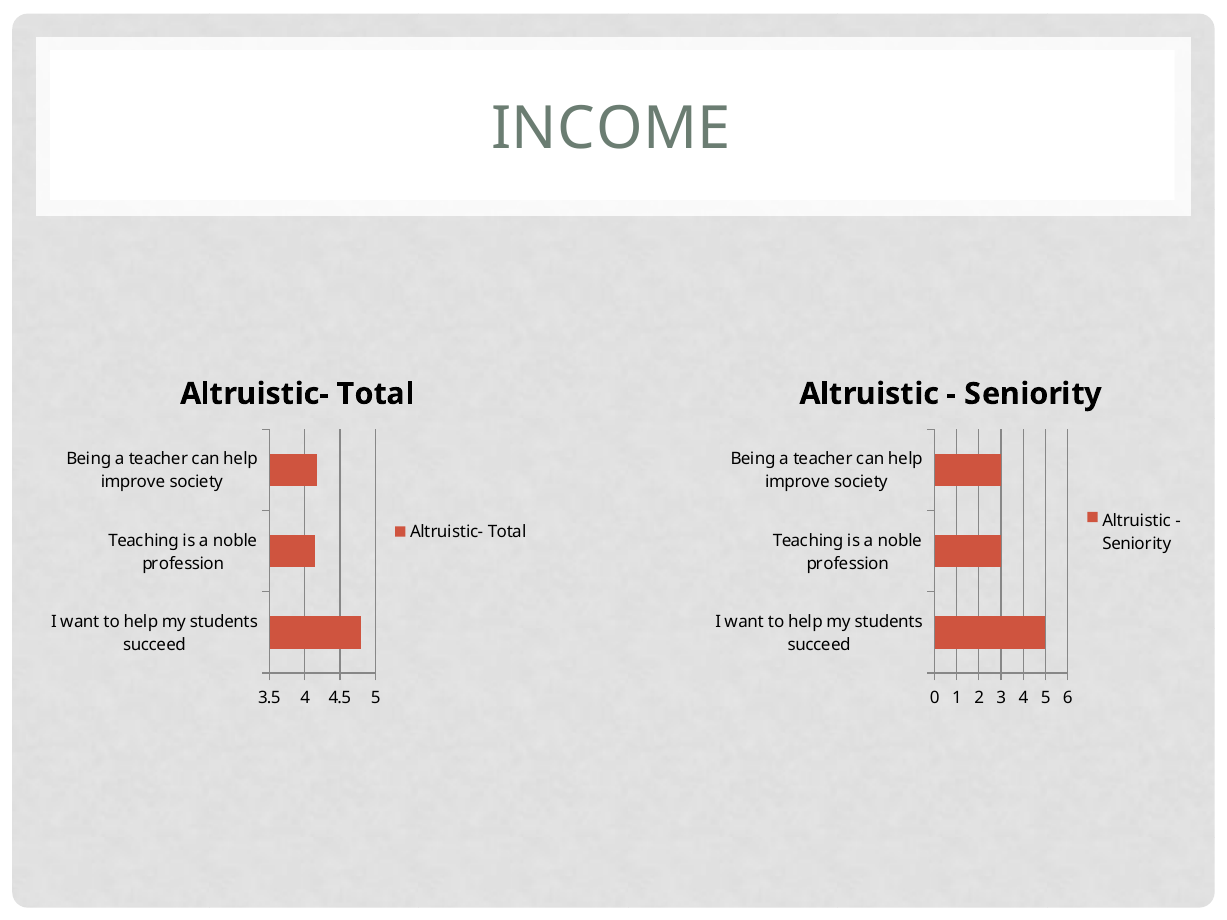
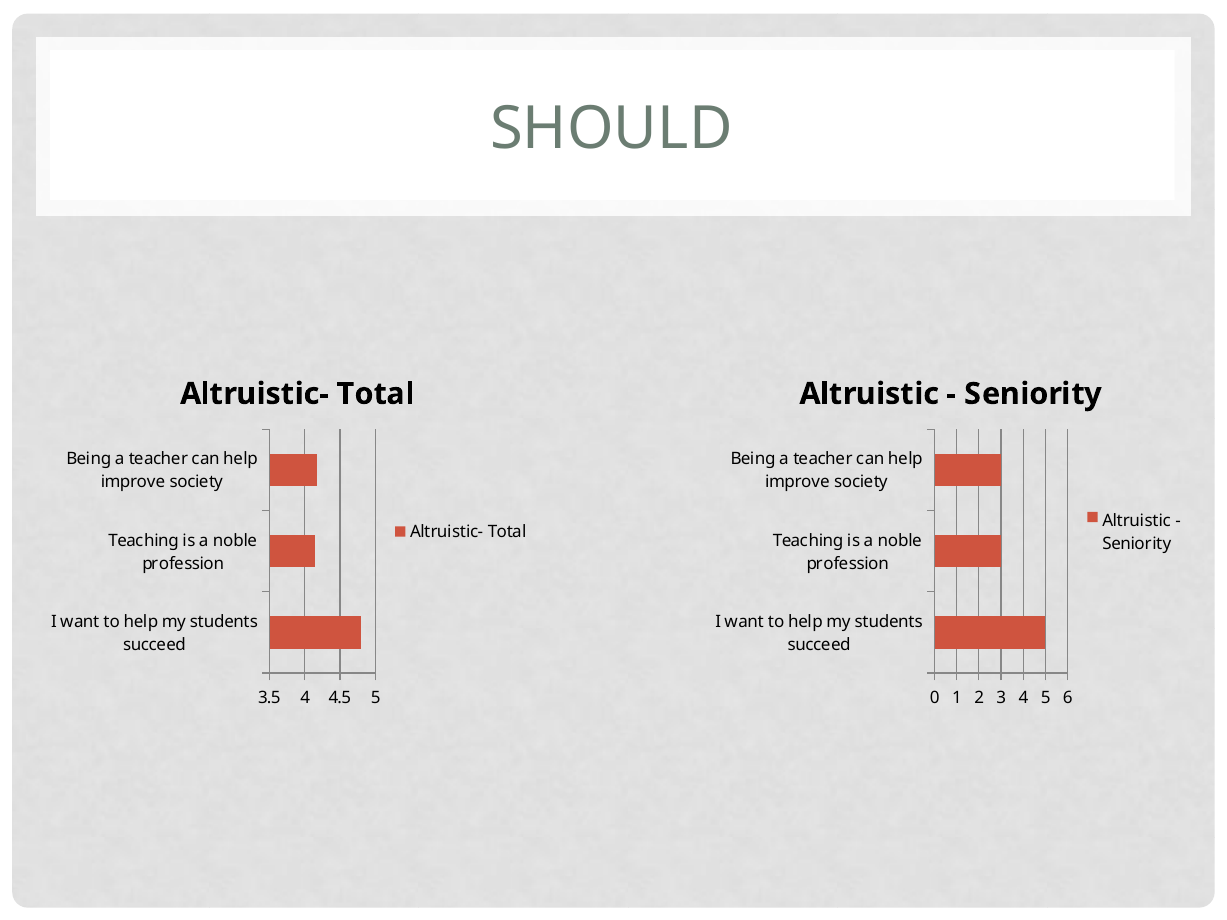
INCOME: INCOME -> SHOULD (611, 129)
